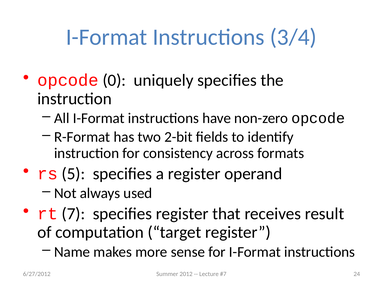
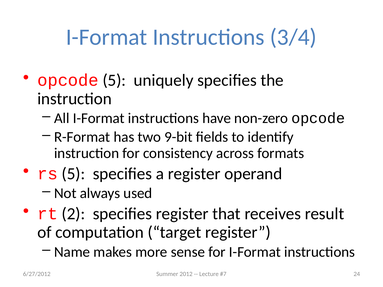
opcode 0: 0 -> 5 (114, 80)
2-bit: 2-bit -> 9-bit (178, 137)
7: 7 -> 2 (73, 214)
